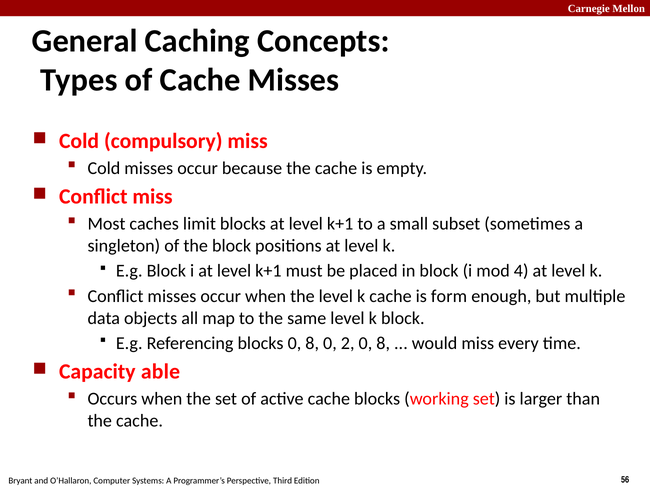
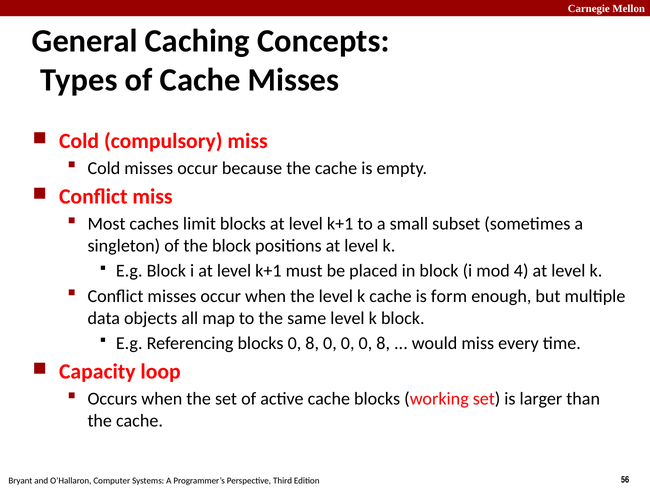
8 0 2: 2 -> 0 (348, 343)
able: able -> loop (161, 371)
